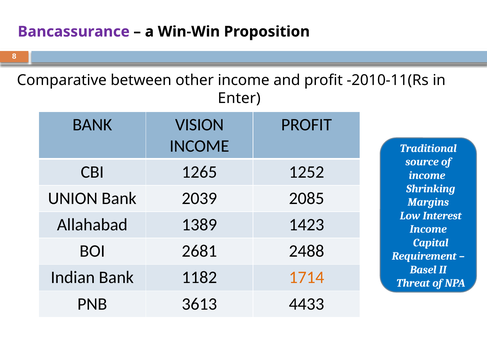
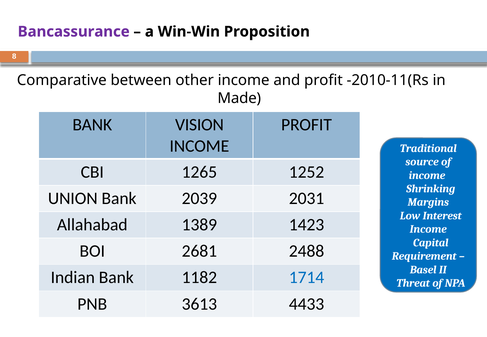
Enter: Enter -> Made (239, 98)
2085: 2085 -> 2031 (307, 199)
1714 colour: orange -> blue (307, 278)
